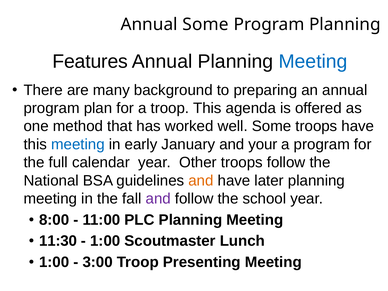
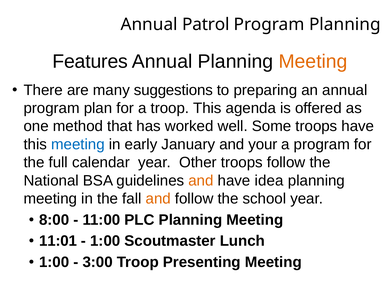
Annual Some: Some -> Patrol (206, 24)
Meeting colour: blue -> orange (313, 62)
background: background -> suggestions (173, 90)
later: later -> idea (269, 181)
and colour: purple -> orange (158, 199)
11:30: 11:30 -> 11:01 (58, 241)
